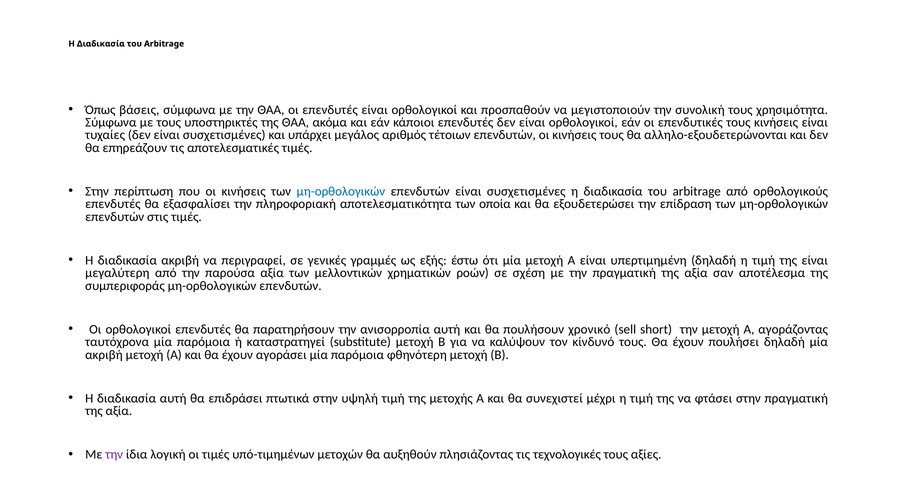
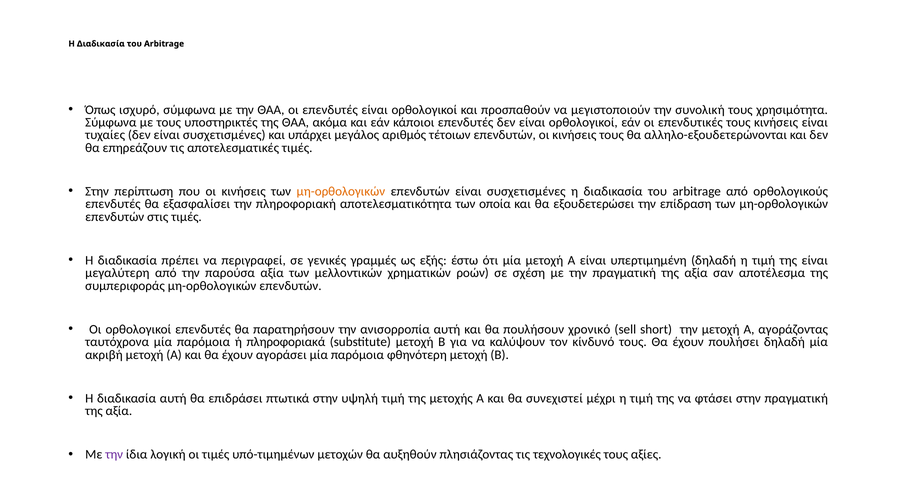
βάσεις: βάσεις -> ισχυρό (139, 110)
μη-ορθολογικών colour: blue -> orange (341, 192)
διαδικασία ακριβή: ακριβή -> πρέπει (180, 261)
καταστρατηγεί: καταστρατηγεί -> πληροφοριακά (286, 342)
